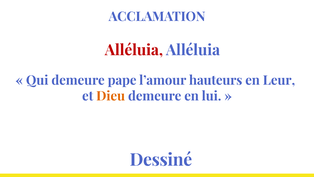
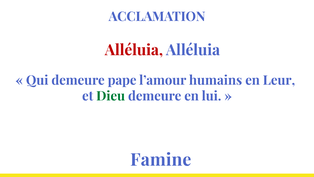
hauteurs: hauteurs -> humains (216, 80)
Dieu colour: orange -> green (111, 96)
Dessiné: Dessiné -> Famine (161, 160)
